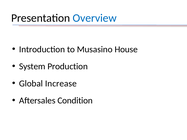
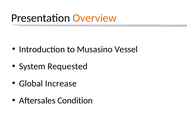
Overview colour: blue -> orange (95, 18)
House: House -> Vessel (126, 49)
Production: Production -> Requested (68, 67)
